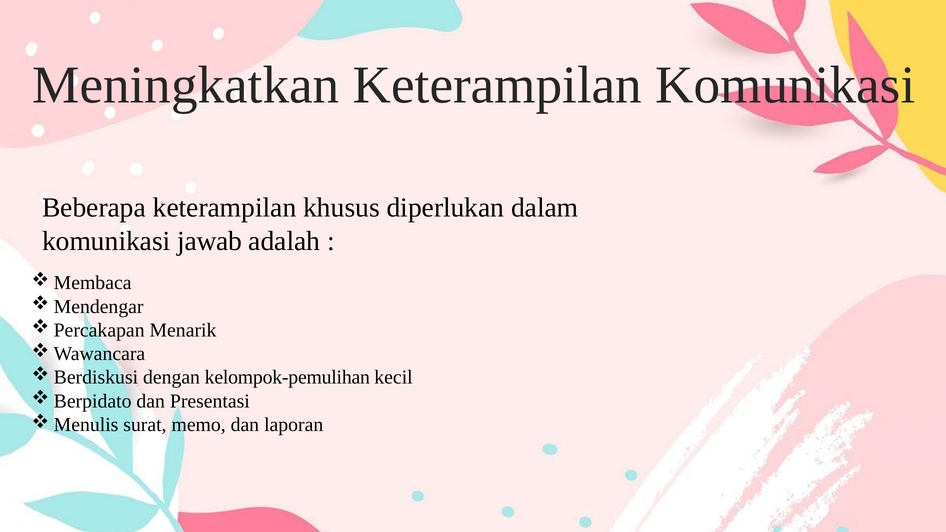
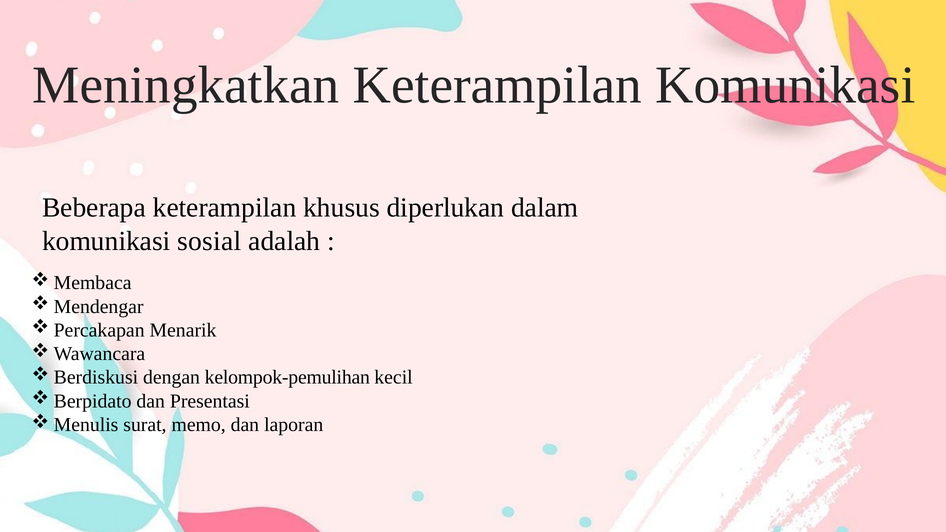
jawab: jawab -> sosial (209, 241)
